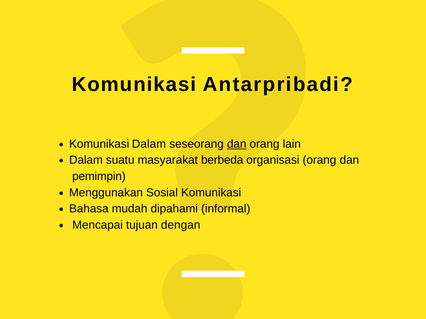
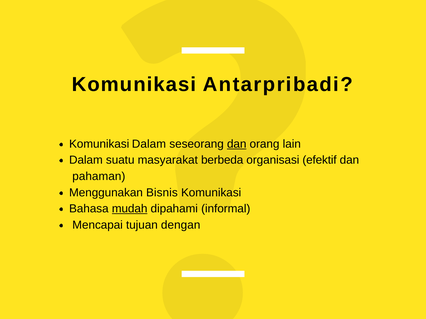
organisasi orang: orang -> efektif (320, 160)
pemimpin: pemimpin -> pahaman (99, 177)
Sosial: Sosial -> Bisnis (162, 193)
mudah underline: none -> present (130, 209)
